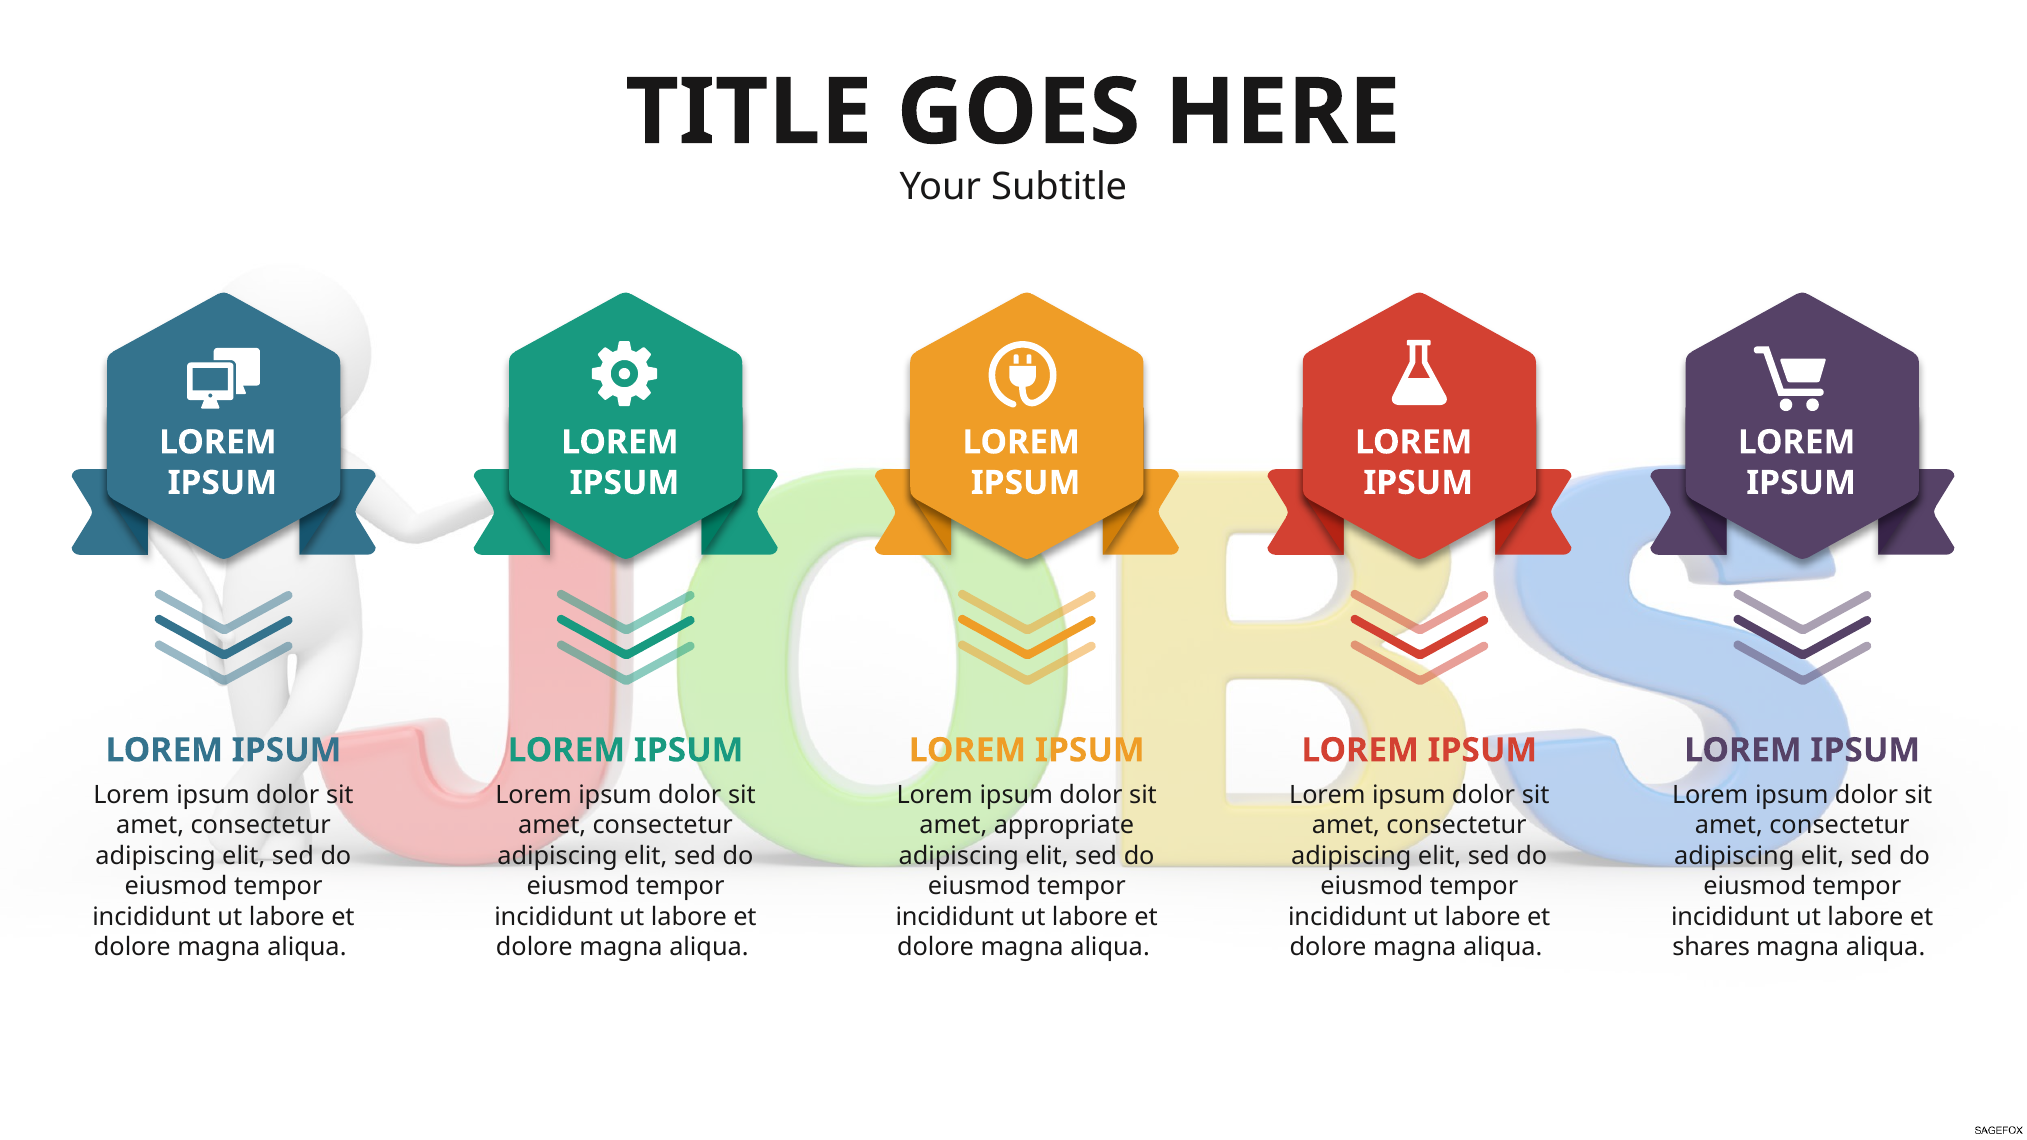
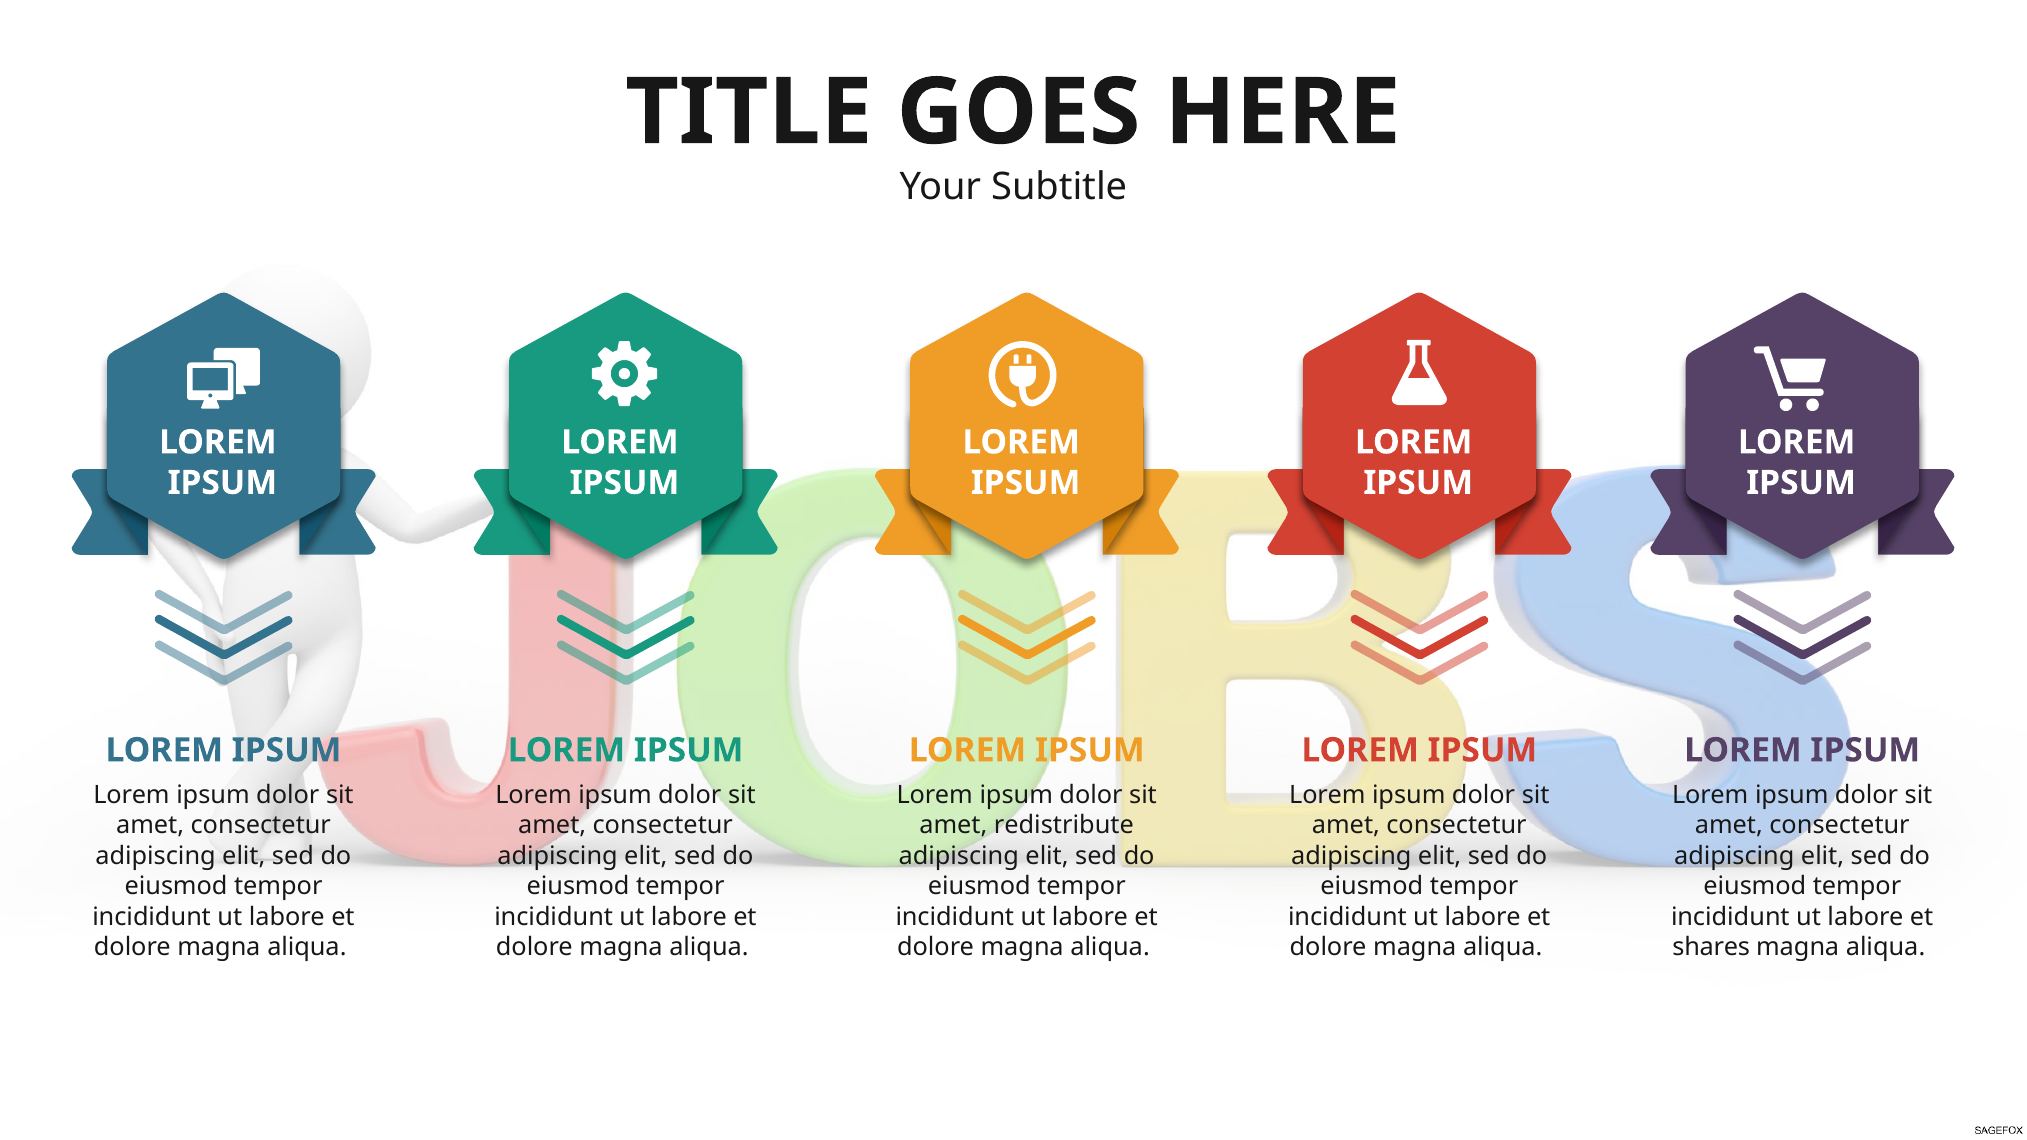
appropriate: appropriate -> redistribute (1064, 826)
